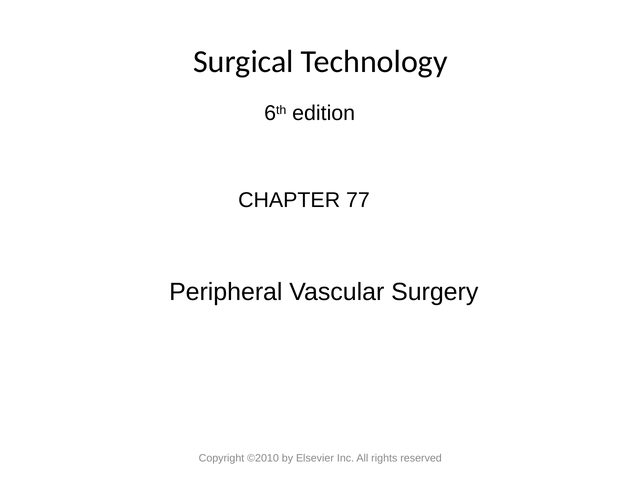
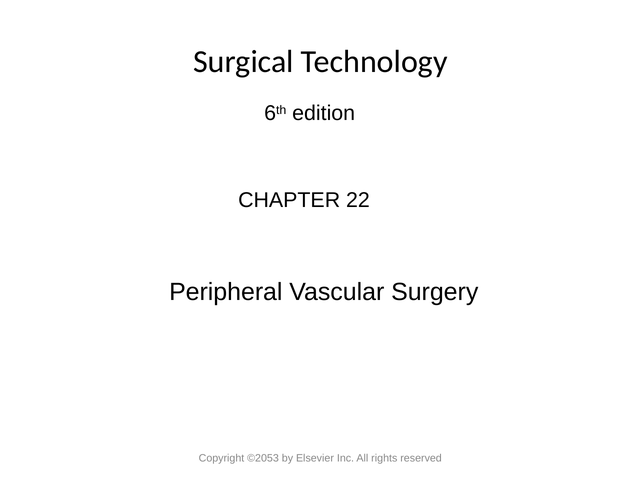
77: 77 -> 22 (358, 200)
©2010: ©2010 -> ©2053 (263, 459)
